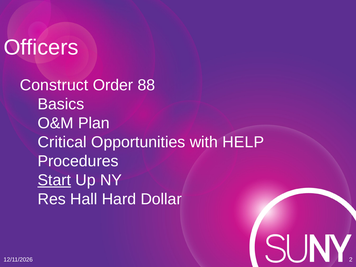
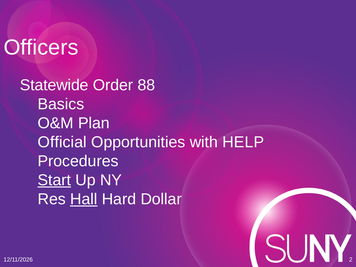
Construct: Construct -> Statewide (54, 85)
Critical: Critical -> Official (62, 142)
Hall underline: none -> present (84, 199)
